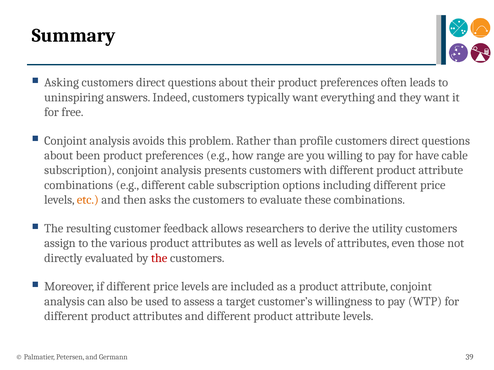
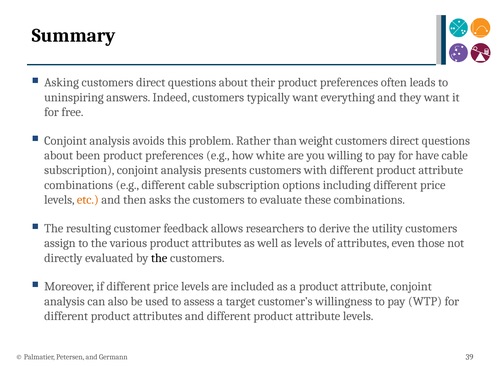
profile: profile -> weight (316, 141)
range: range -> white (271, 156)
the colour: red -> black (159, 258)
